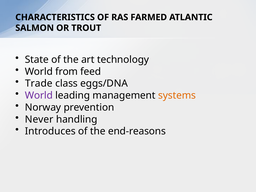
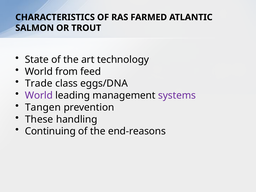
systems colour: orange -> purple (177, 95)
Norway: Norway -> Tangen (43, 107)
Never: Never -> These (39, 119)
Introduces: Introduces -> Continuing (50, 131)
